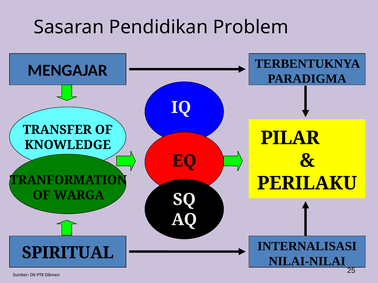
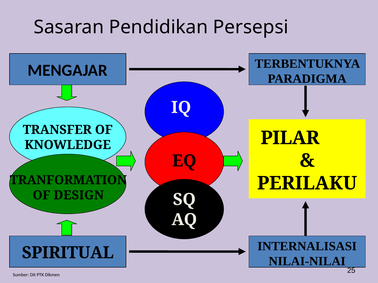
Problem: Problem -> Persepsi (251, 27)
WARGA: WARGA -> DESIGN (79, 196)
